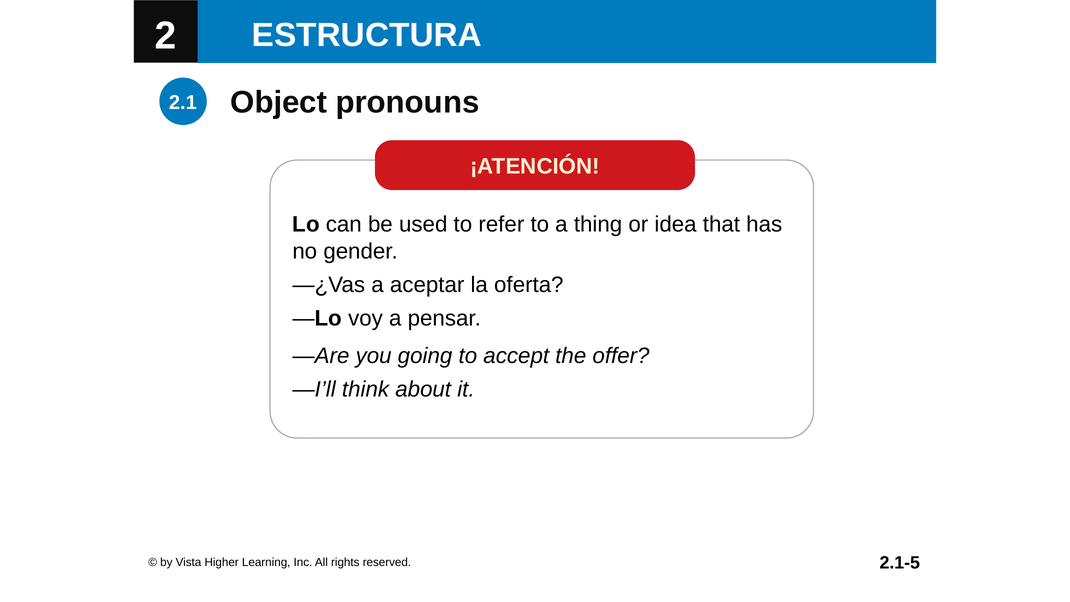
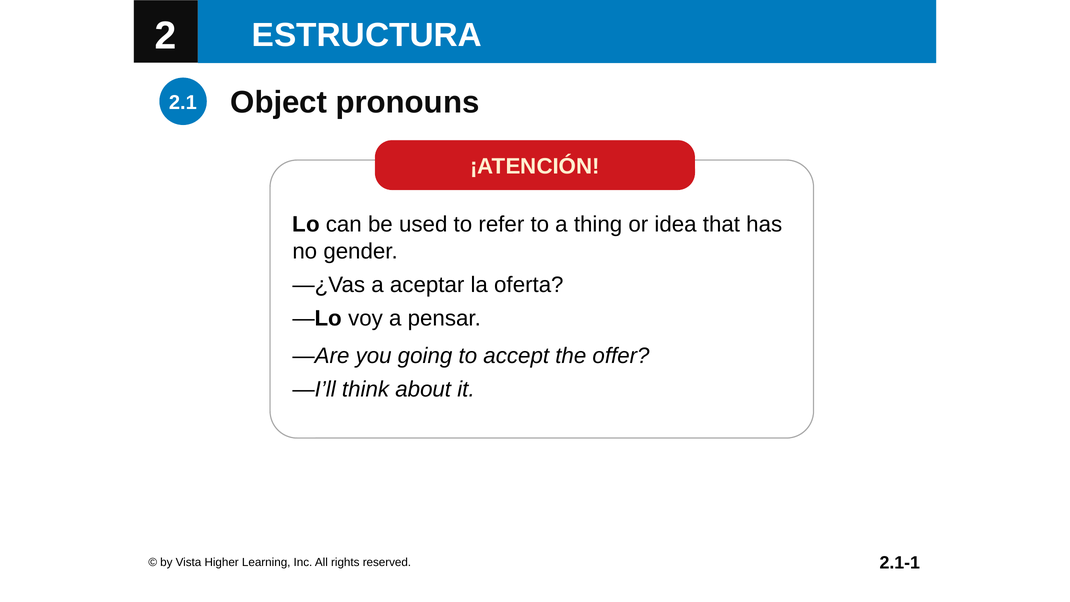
2.1-5: 2.1-5 -> 2.1-1 (900, 563)
